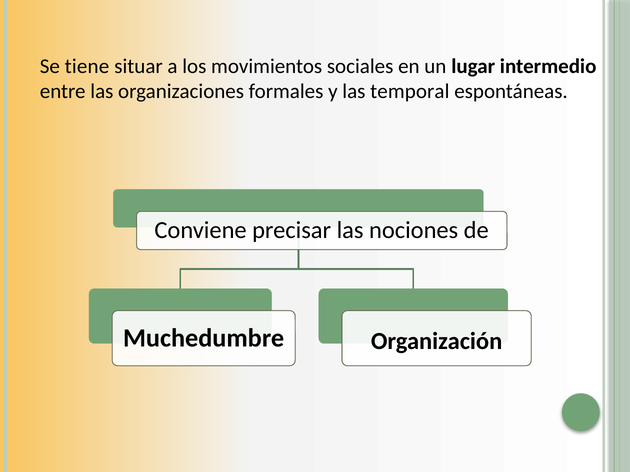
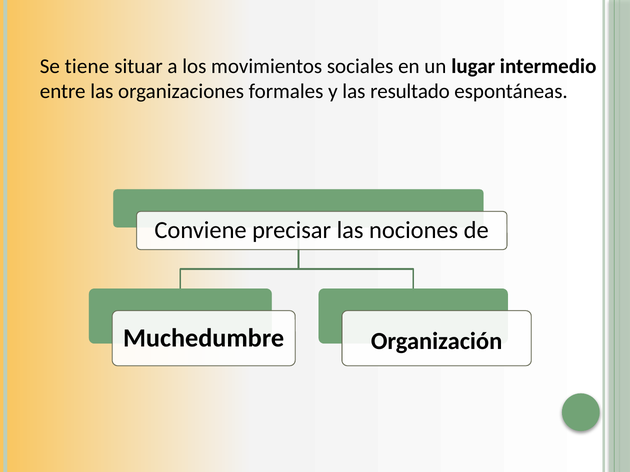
temporal: temporal -> resultado (410, 92)
